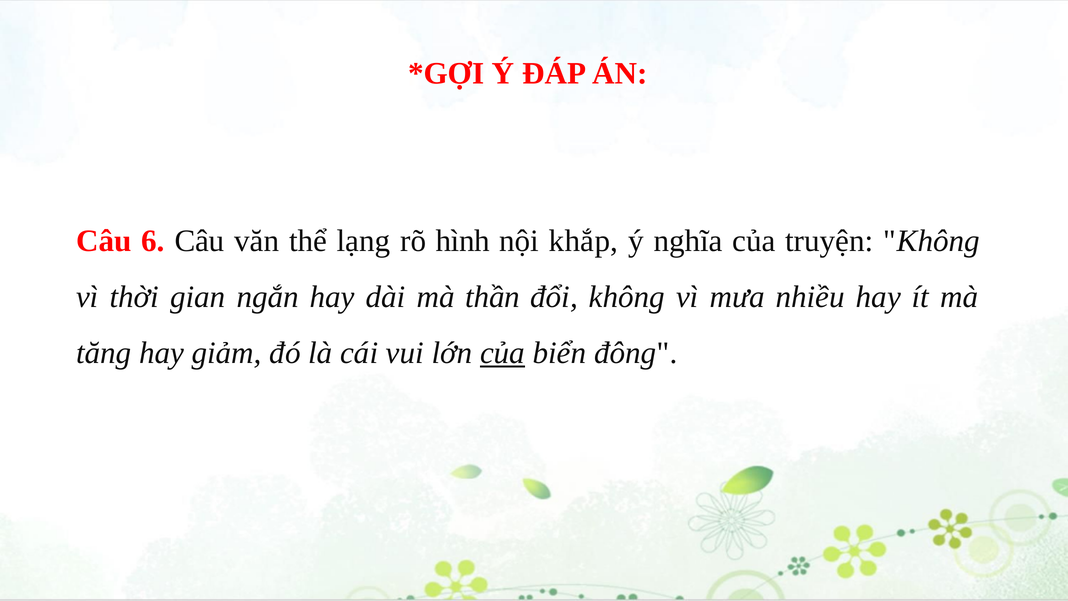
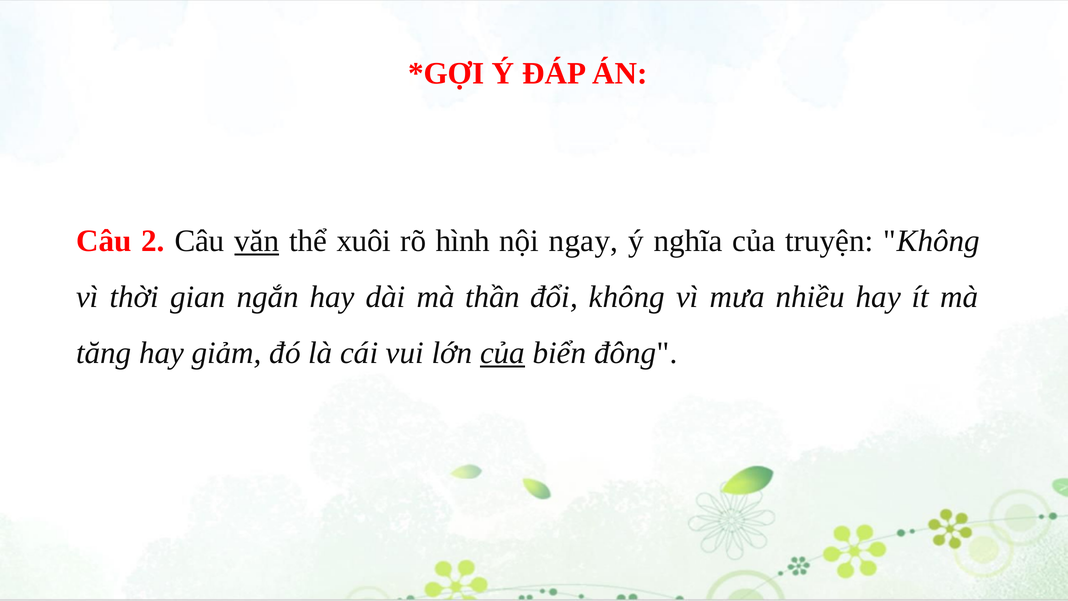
6: 6 -> 2 (153, 241)
văn underline: none -> present (257, 241)
lạng: lạng -> xuôi (364, 241)
khắp: khắp -> ngay (583, 241)
